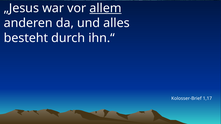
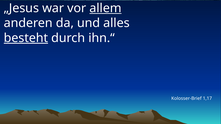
besteht underline: none -> present (26, 38)
